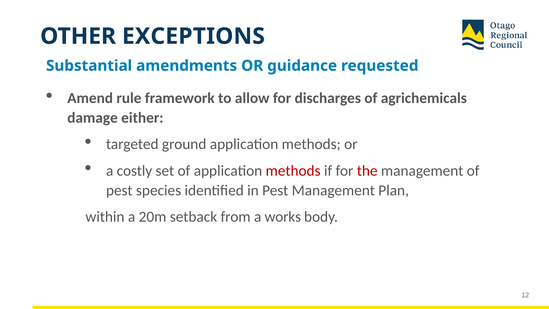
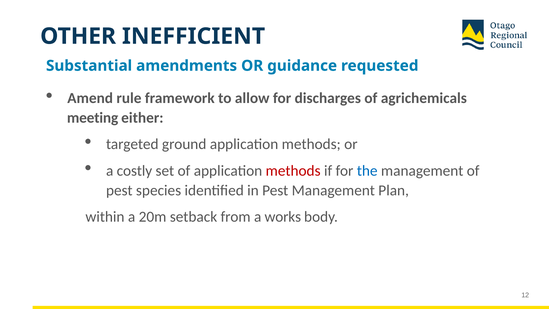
EXCEPTIONS: EXCEPTIONS -> INEFFICIENT (193, 36)
damage: damage -> meeting (93, 118)
the colour: red -> blue (367, 171)
